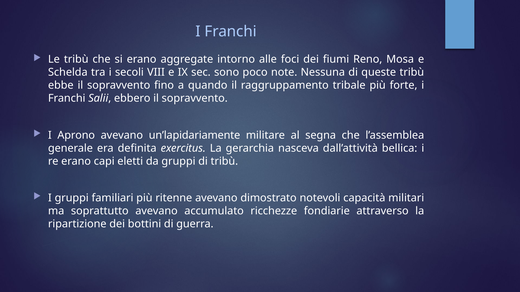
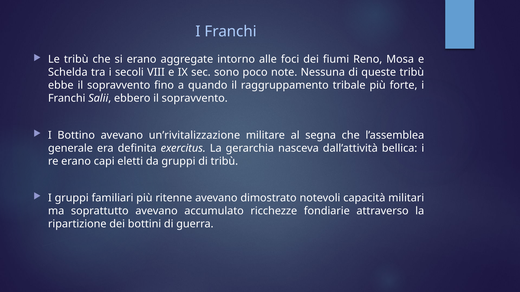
Aprono: Aprono -> Bottino (76, 135)
un’lapidariamente: un’lapidariamente -> un’rivitalizzazione (194, 135)
